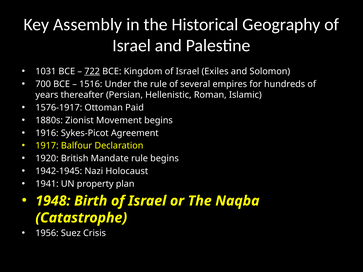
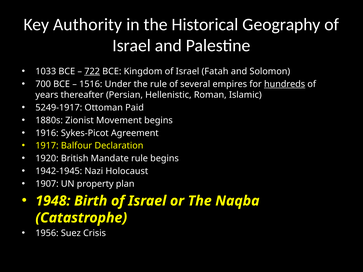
Assembly: Assembly -> Authority (88, 25)
1031: 1031 -> 1033 (46, 71)
Exiles: Exiles -> Fatah (215, 71)
hundreds underline: none -> present (285, 84)
1576-1917: 1576-1917 -> 5249-1917 (59, 108)
1941: 1941 -> 1907 (47, 184)
